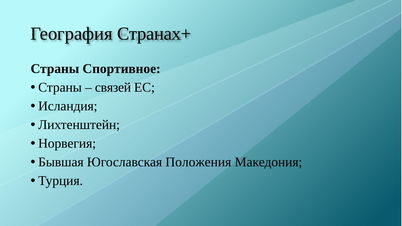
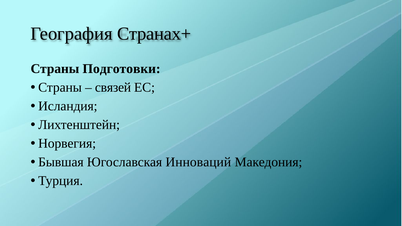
Спортивное: Спортивное -> Подготовки (122, 69)
Положения: Положения -> Инноваций (198, 162)
